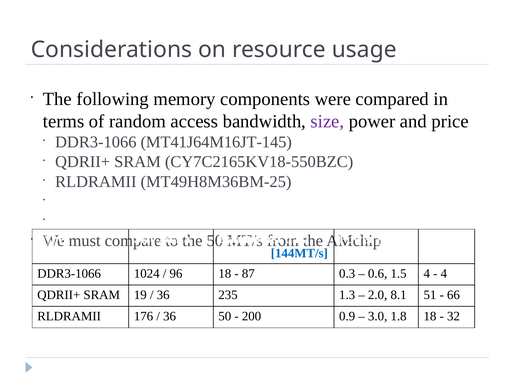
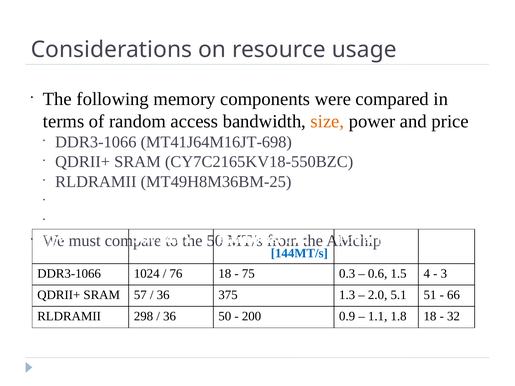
size colour: purple -> orange (327, 121)
MT41J64M16JT-145: MT41J64M16JT-145 -> MT41J64M16JT-698 (216, 142)
96: 96 -> 76 (176, 274)
87: 87 -> 75 (248, 274)
4: 4 -> 3 (444, 274)
19: 19 -> 57 (140, 295)
235: 235 -> 375 (228, 295)
8.1: 8.1 -> 5.1 (399, 295)
176: 176 -> 298 (144, 316)
3.0: 3.0 -> 1.1 (378, 316)
